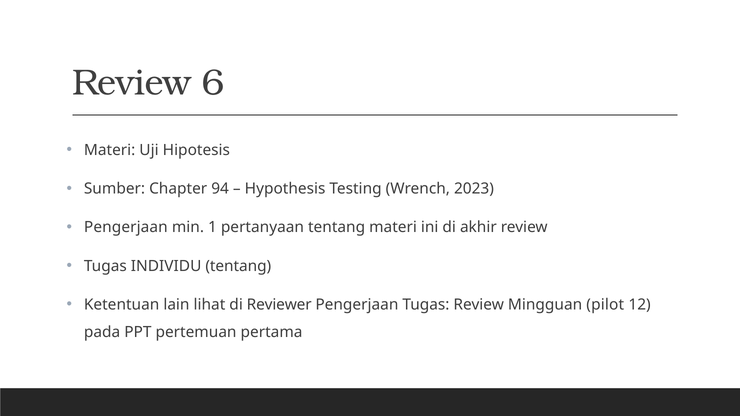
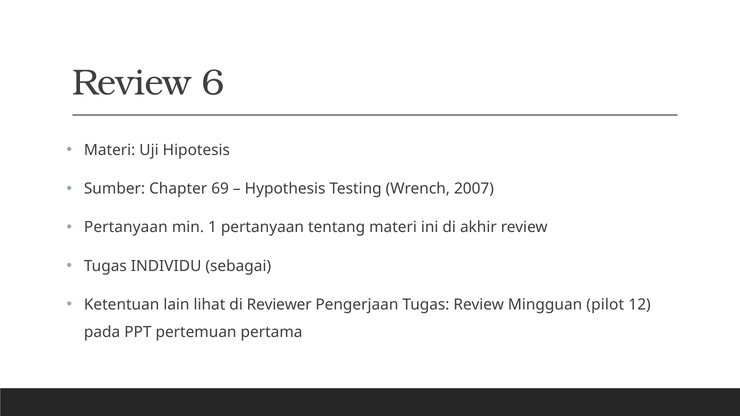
94: 94 -> 69 (220, 189)
2023: 2023 -> 2007 (474, 189)
Pengerjaan: Pengerjaan -> Pertanyaan (126, 228)
INDIVIDU tentang: tentang -> sebagai (238, 266)
